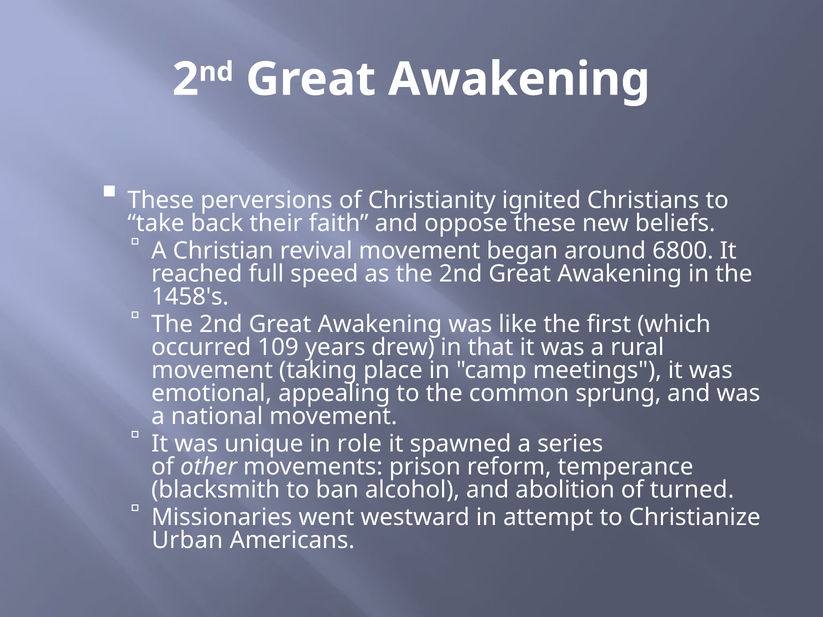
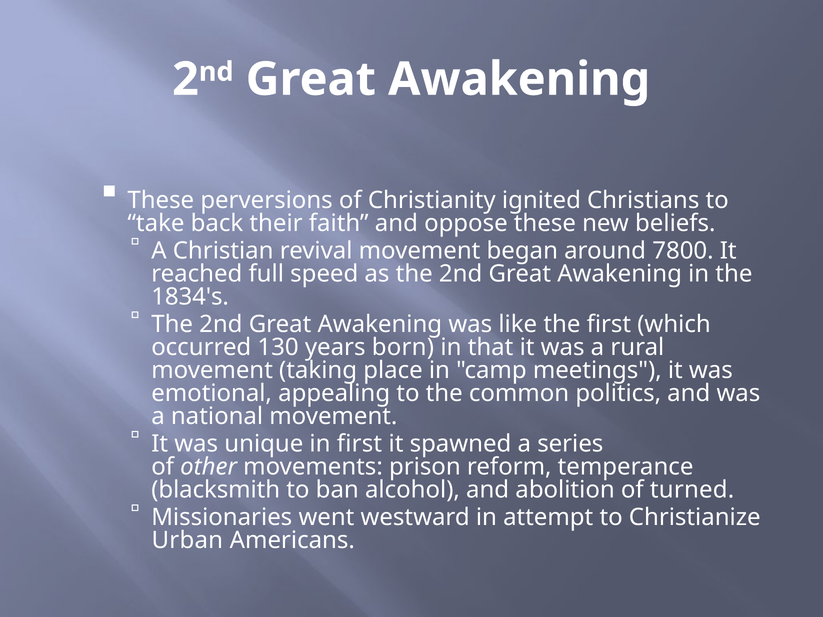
6800: 6800 -> 7800 (683, 251)
1458's: 1458's -> 1834's (190, 297)
109: 109 -> 130 (278, 347)
drew: drew -> born (403, 347)
sprung: sprung -> politics (618, 394)
in role: role -> first (359, 444)
